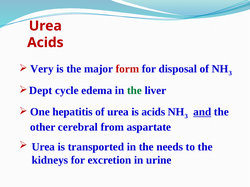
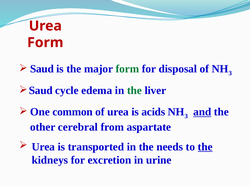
Acids: Acids -> Form (45, 43)
Very: Very -> Saud (42, 69)
form colour: red -> green (127, 69)
Dept: Dept -> Saud (41, 91)
hepatitis: hepatitis -> common (73, 112)
the underline: none -> present (205, 147)
